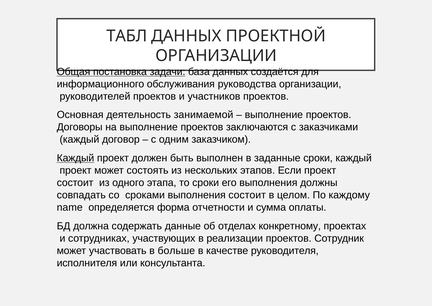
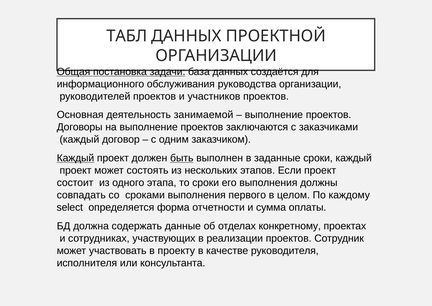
быть underline: none -> present (182, 158)
выполнения состоит: состоит -> первого (247, 195)
name: name -> select (70, 207)
больше: больше -> проекту (176, 250)
